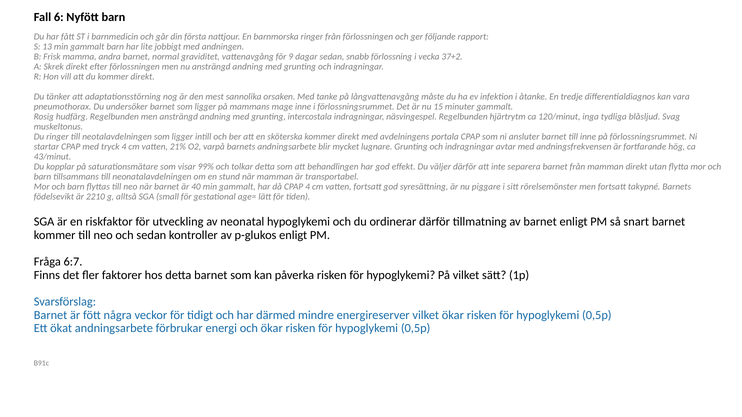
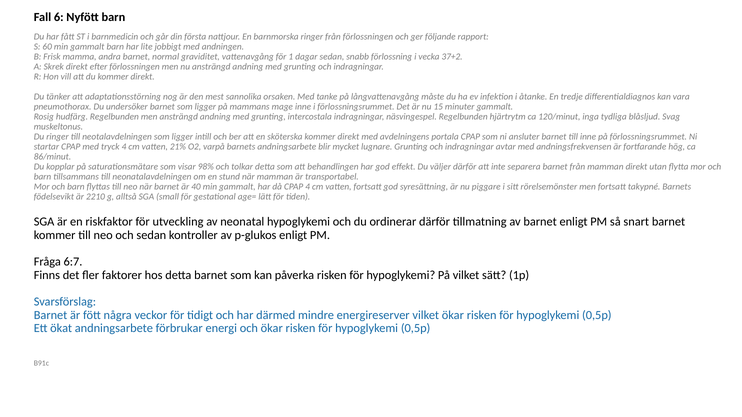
13: 13 -> 60 (47, 47)
9: 9 -> 1 (291, 57)
43/minut: 43/minut -> 86/minut (52, 157)
99%: 99% -> 98% (206, 167)
